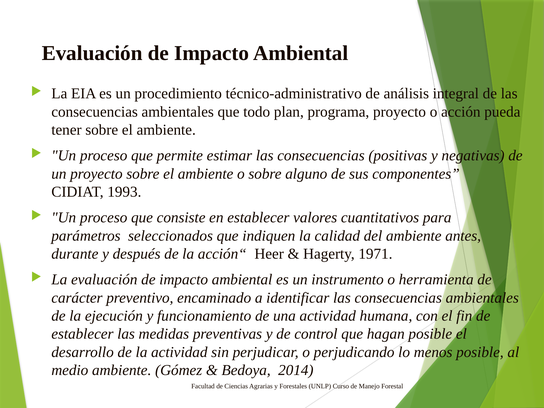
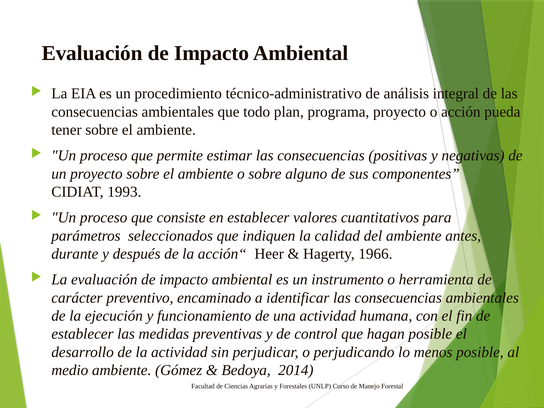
1971: 1971 -> 1966 (375, 254)
